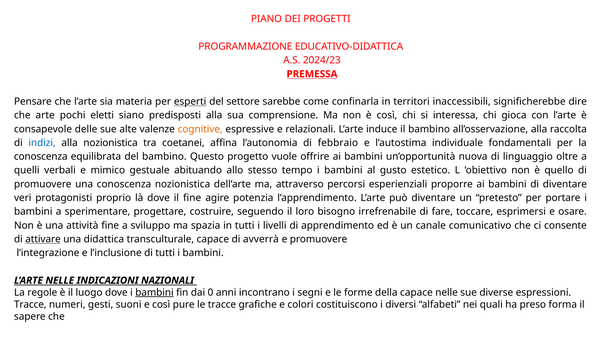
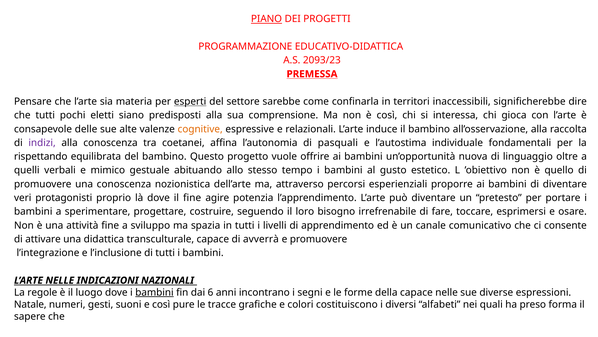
PIANO underline: none -> present (267, 19)
2024/23: 2024/23 -> 2093/23 (322, 60)
che arte: arte -> tutti (45, 115)
indizi colour: blue -> purple (42, 143)
alla nozionistica: nozionistica -> conoscenza (111, 143)
febbraio: febbraio -> pasquali (338, 143)
conoscenza: conoscenza -> rispettando (41, 156)
attivare underline: present -> none (43, 239)
0: 0 -> 6 (211, 292)
Tracce: Tracce -> Natale (30, 304)
